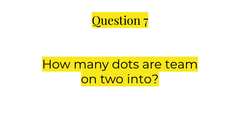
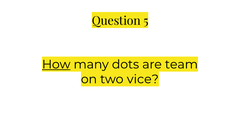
7: 7 -> 5 (146, 21)
How underline: none -> present (56, 64)
into: into -> vice (143, 79)
